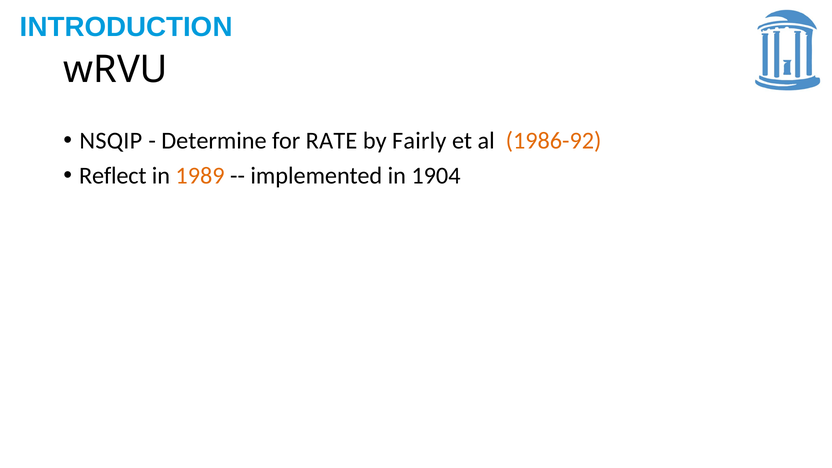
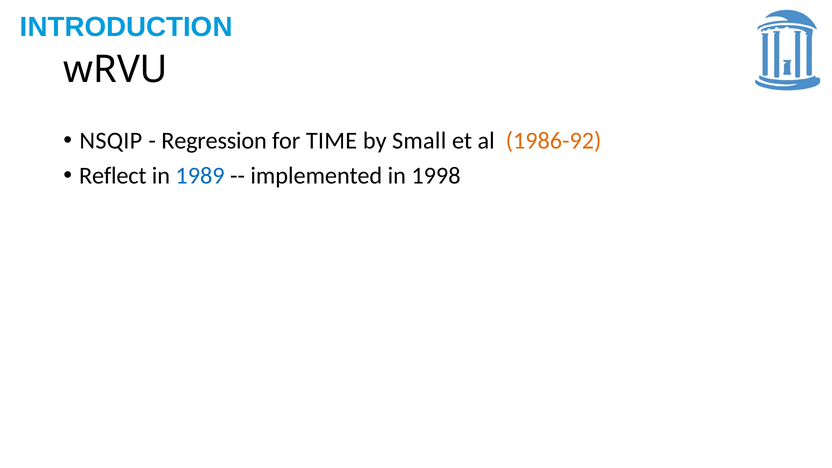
Determine: Determine -> Regression (214, 141)
RATE: RATE -> TIME (332, 141)
Fairly: Fairly -> Small (419, 141)
1989 colour: orange -> blue (200, 176)
1904: 1904 -> 1998 (436, 176)
